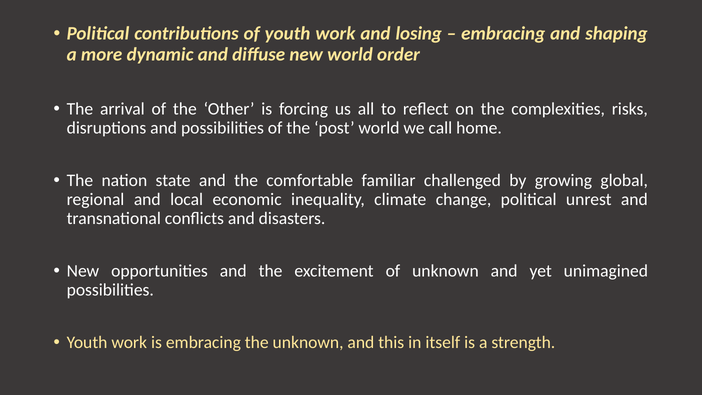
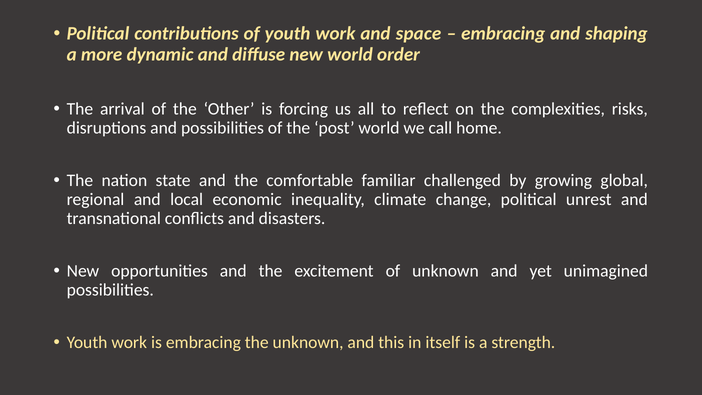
losing: losing -> space (419, 34)
